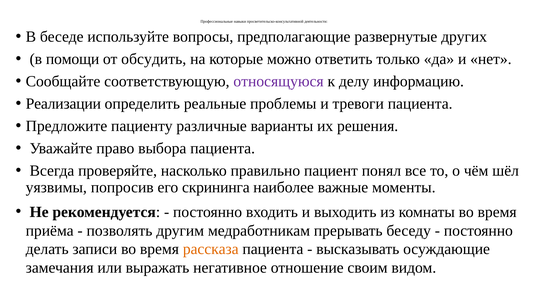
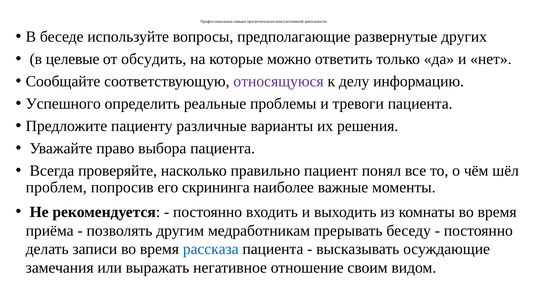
помощи: помощи -> целевые (73, 59)
Реализации: Реализации -> Успешного (63, 104)
уязвимы: уязвимы -> проблем (56, 188)
рассказа colour: orange -> blue (211, 250)
